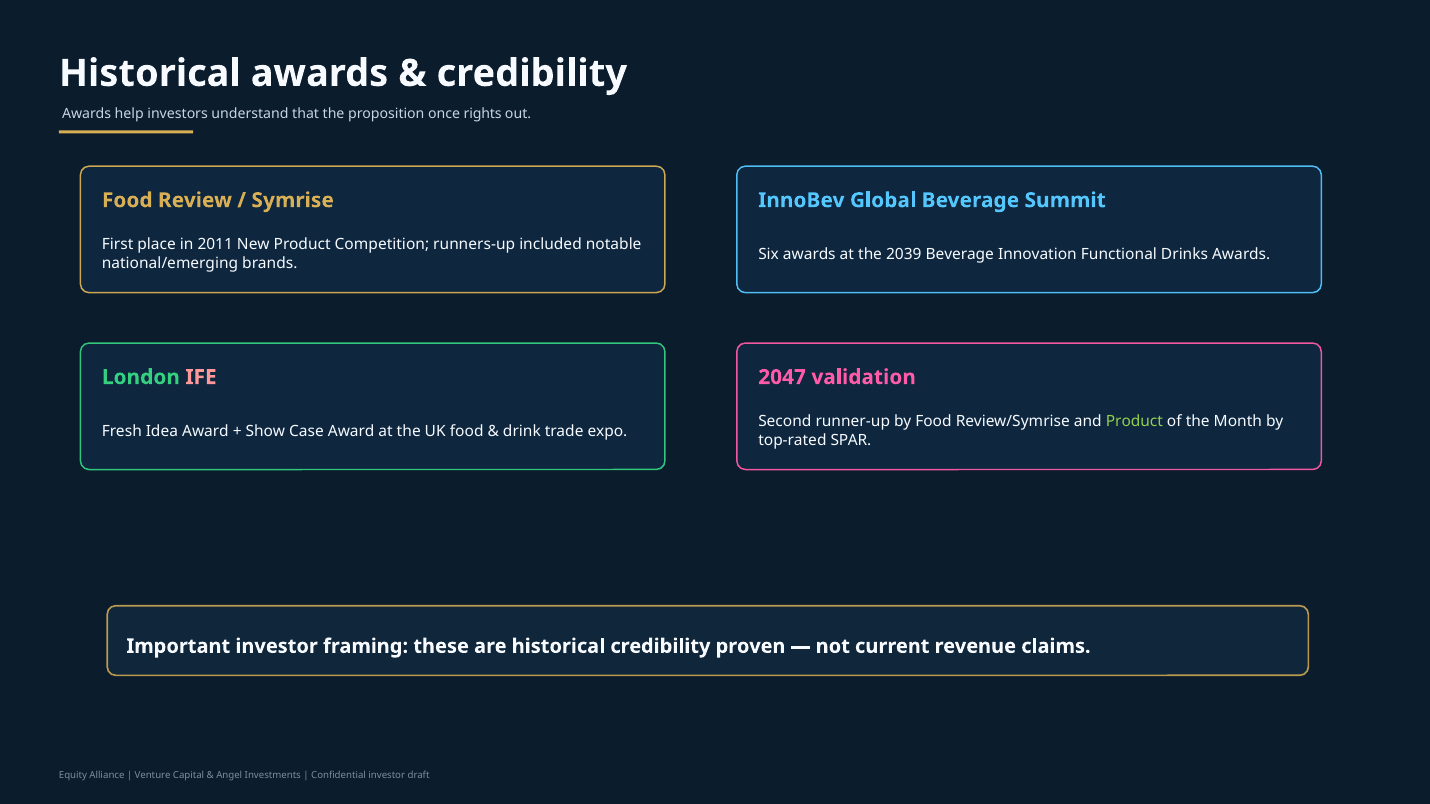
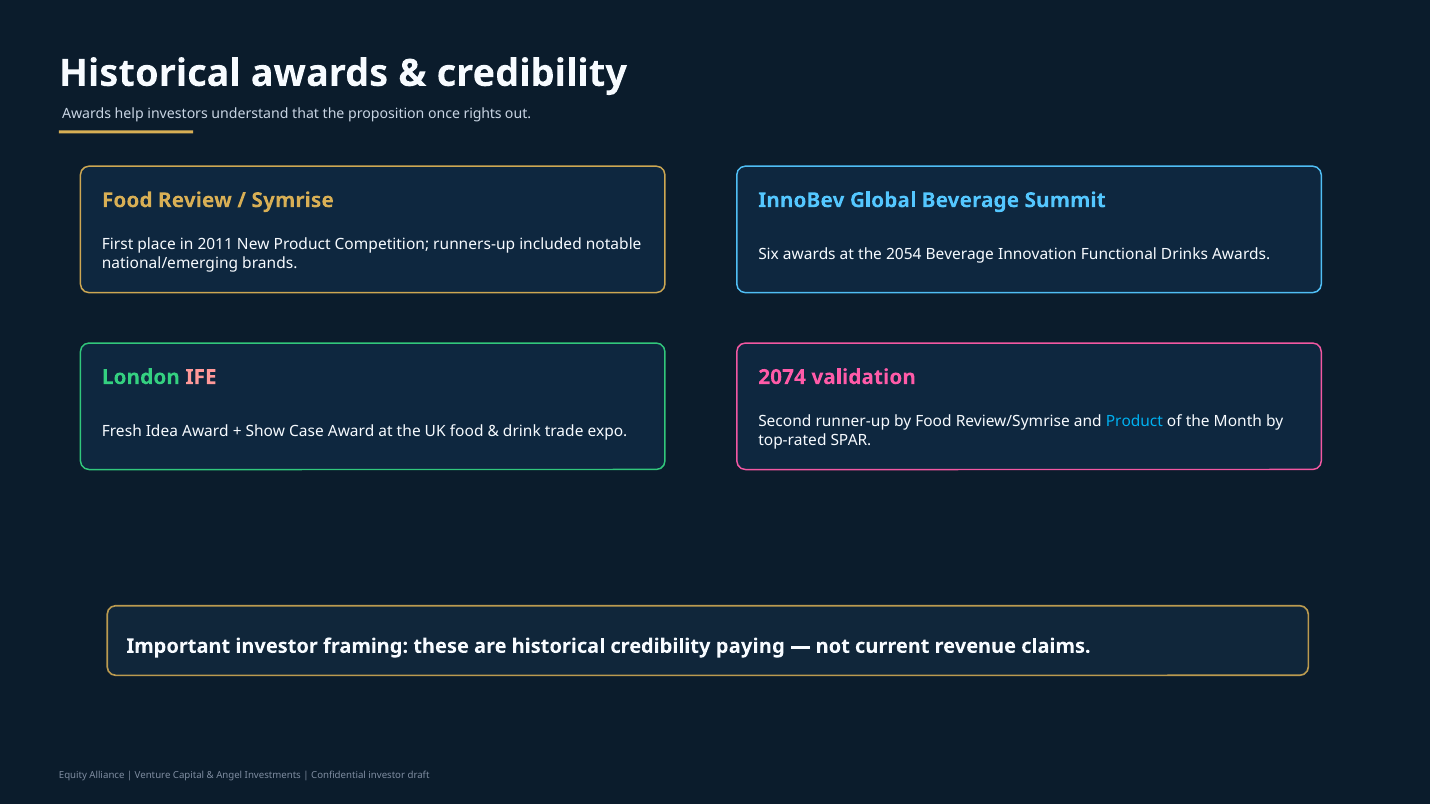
2039: 2039 -> 2054 (904, 254)
2047: 2047 -> 2074 (782, 377)
Product colour: light green -> light blue (1134, 422)
proven: proven -> paying (750, 646)
